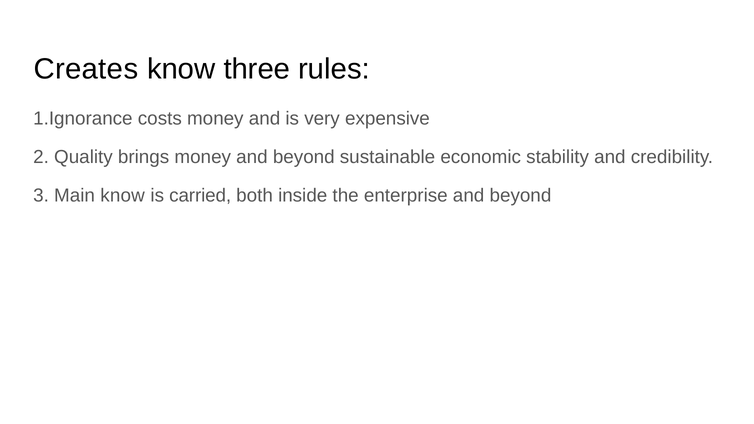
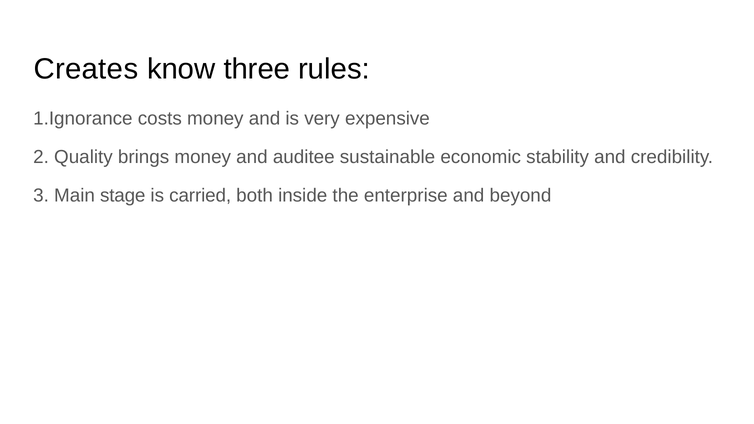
money and beyond: beyond -> auditee (304, 157)
Main know: know -> stage (123, 196)
